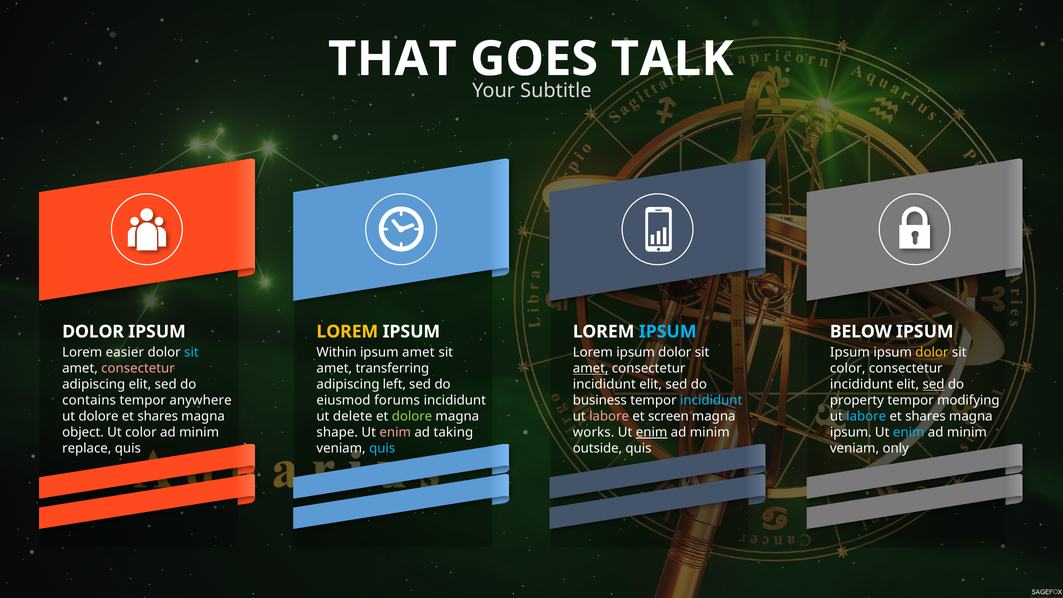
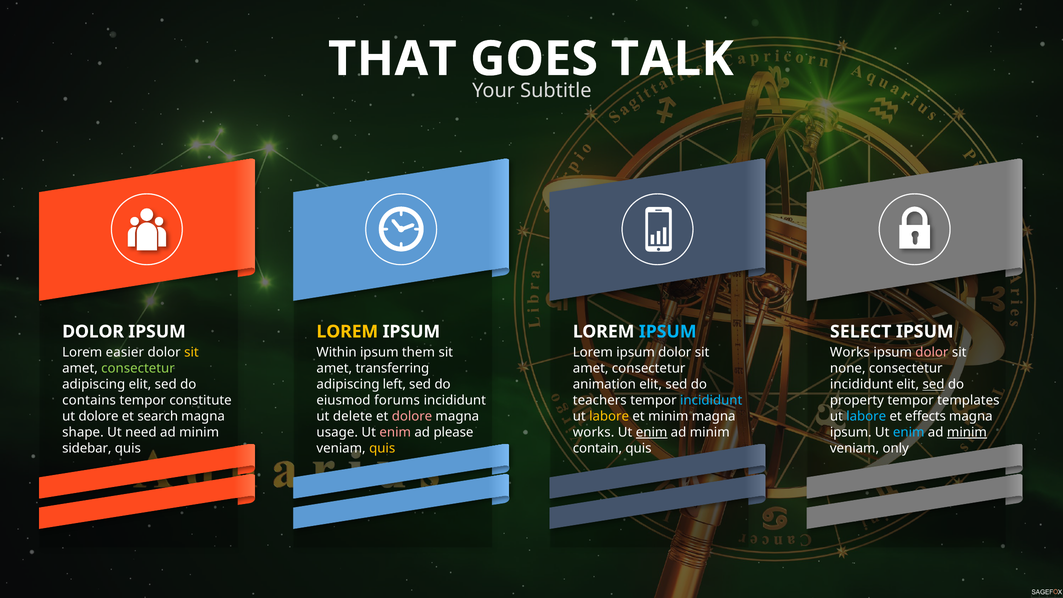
BELOW: BELOW -> SELECT (861, 332)
sit colour: light blue -> yellow (191, 353)
ipsum amet: amet -> them (418, 353)
Ipsum: Ipsum -> Works (850, 353)
dolor colour: yellow -> pink (932, 353)
consectetur colour: pink -> light green (138, 368)
amet underline: present -> none (591, 368)
color: color -> none (848, 368)
incididunt: incididunt -> animation (604, 384)
anywhere: anywhere -> constitute (201, 400)
business: business -> teachers (600, 400)
modifying: modifying -> templates (968, 400)
shares: shares -> search (158, 416)
dolore colour: light green -> pink (412, 416)
labore colour: pink -> yellow (609, 416)
et screen: screen -> minim (668, 416)
shares: shares -> effects (926, 416)
object: object -> shape (83, 432)
Ut color: color -> need (141, 432)
shape: shape -> usage (337, 432)
taking: taking -> please (453, 432)
minim underline: none -> present (967, 432)
replace: replace -> sidebar (87, 448)
quis colour: light blue -> yellow (382, 448)
outside: outside -> contain (597, 448)
